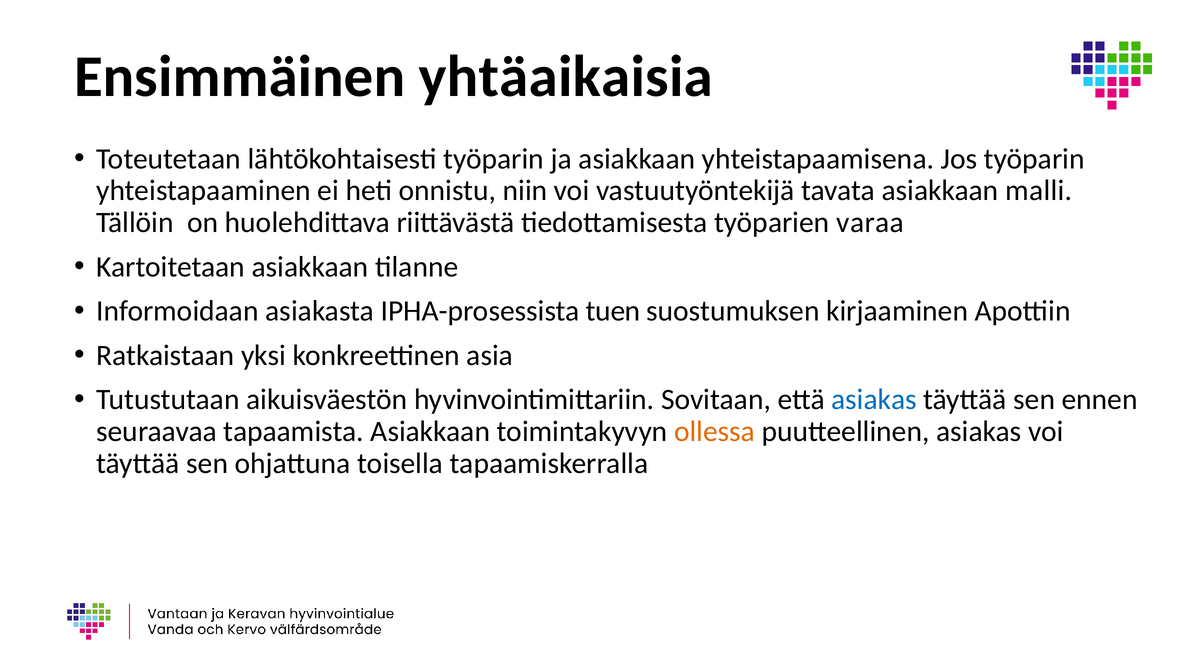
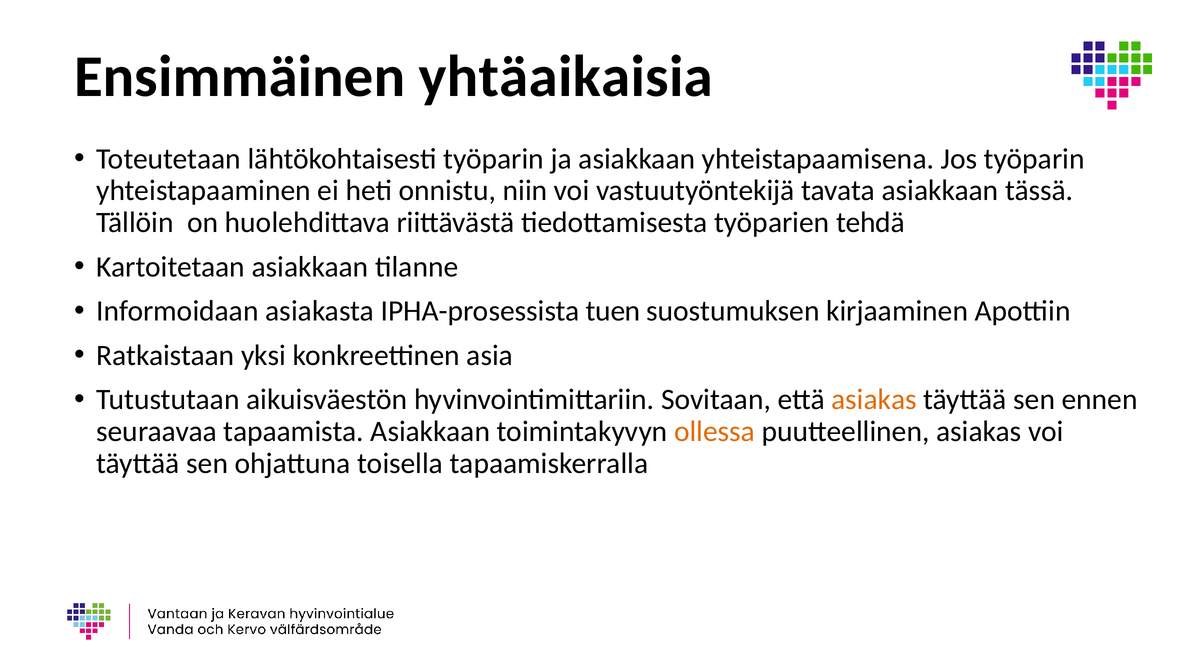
malli: malli -> tässä (1039, 191)
varaa: varaa -> tehdä (870, 223)
asiakas colour: blue -> orange (874, 399)
